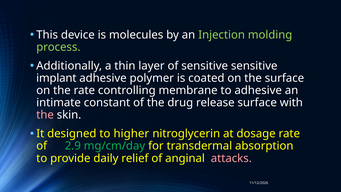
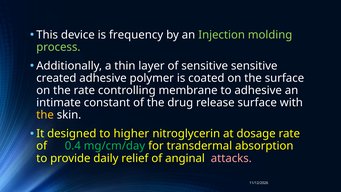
molecules: molecules -> frequency (136, 35)
implant: implant -> created (56, 78)
the colour: pink -> yellow (45, 115)
2.9: 2.9 -> 0.4 (73, 146)
